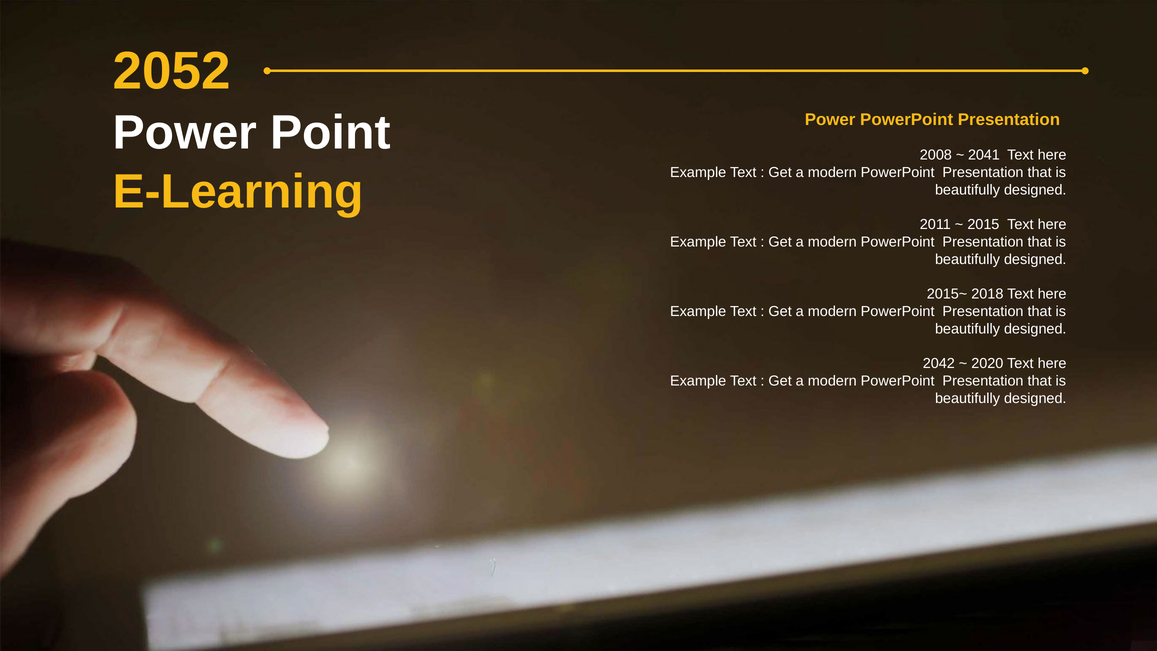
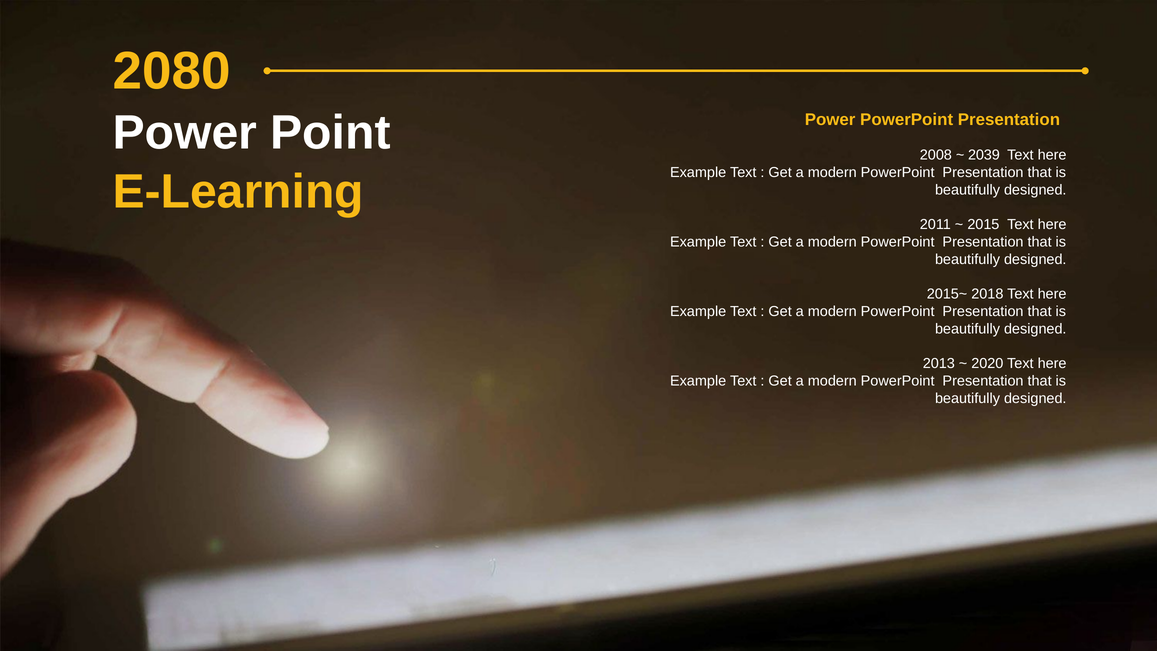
2052: 2052 -> 2080 (172, 71)
2041: 2041 -> 2039 (984, 155)
2042: 2042 -> 2013 (939, 363)
